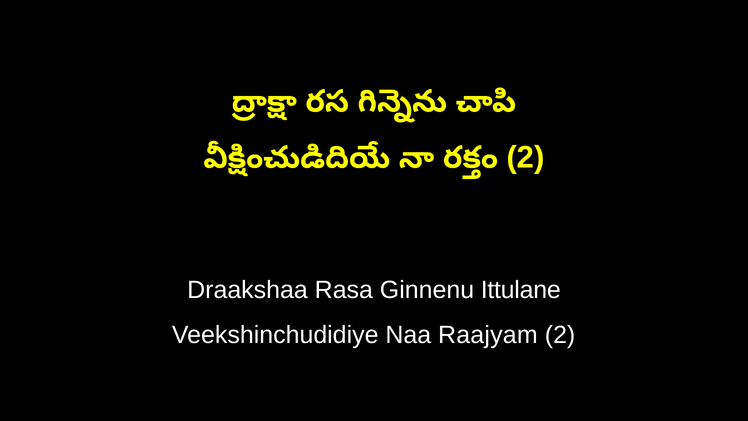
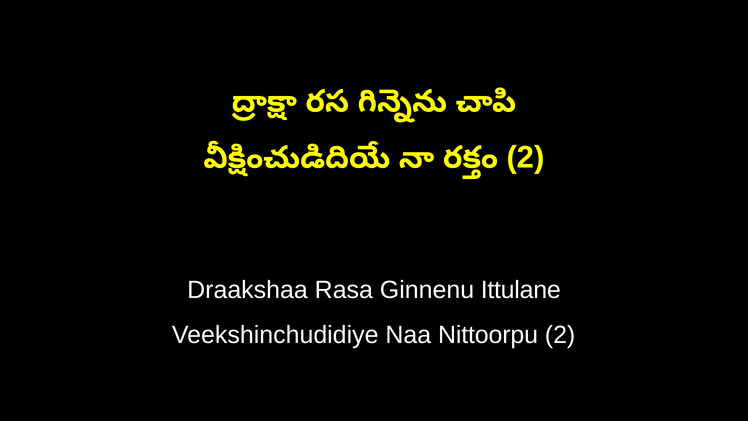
Raajyam: Raajyam -> Nittoorpu (488, 335)
